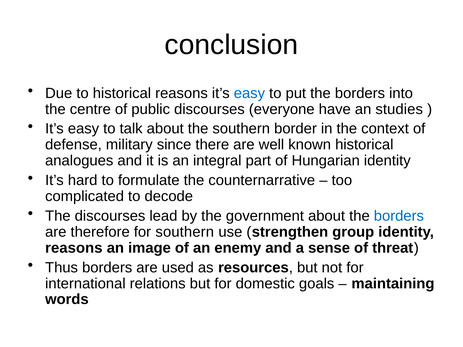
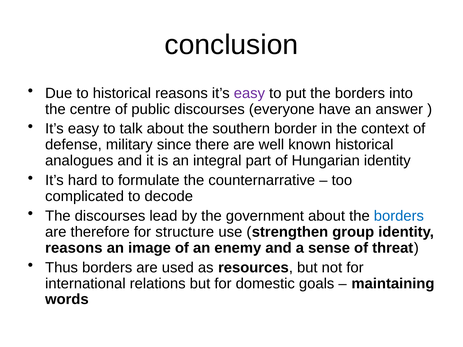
easy colour: blue -> purple (249, 93)
studies: studies -> answer (399, 109)
for southern: southern -> structure (185, 232)
